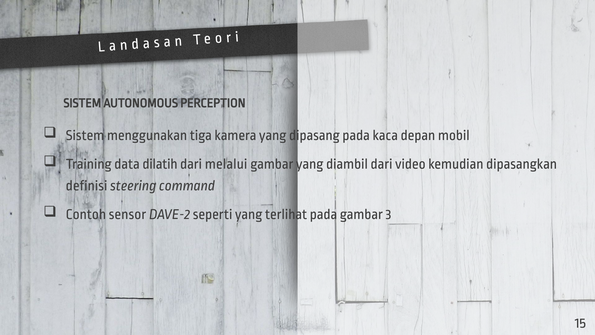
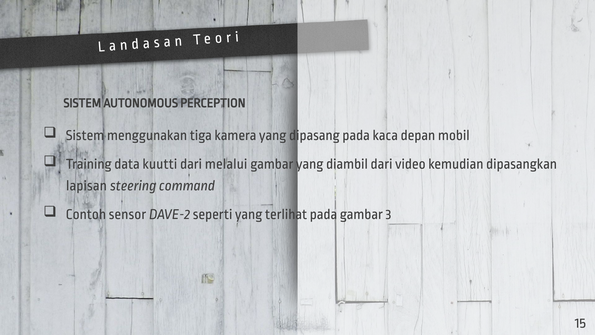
dilatih: dilatih -> kuutti (160, 164)
definisi: definisi -> lapisan (86, 185)
